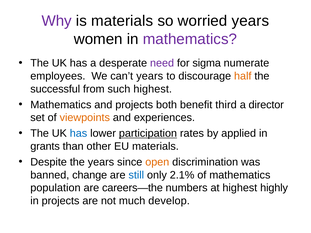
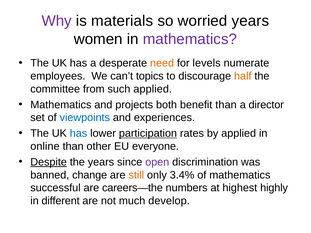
need colour: purple -> orange (162, 63)
sigma: sigma -> levels (207, 63)
can’t years: years -> topics (150, 76)
successful: successful -> committee (55, 89)
such highest: highest -> applied (153, 89)
benefit third: third -> than (226, 105)
viewpoints colour: orange -> blue (85, 118)
grants: grants -> online (45, 146)
EU materials: materials -> everyone (155, 146)
Despite underline: none -> present (49, 162)
open colour: orange -> purple (157, 162)
still colour: blue -> orange (136, 175)
2.1%: 2.1% -> 3.4% (182, 175)
population: population -> successful (55, 188)
in projects: projects -> different (61, 201)
